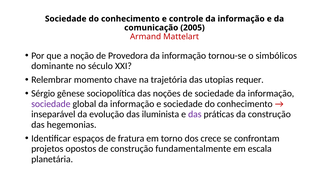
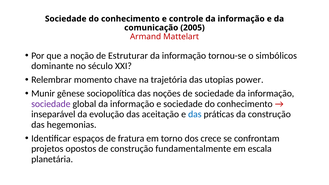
Provedora: Provedora -> Estruturar (128, 56)
requer: requer -> power (250, 80)
Sérgio: Sérgio -> Munir (43, 94)
iluminista: iluminista -> aceitação (160, 114)
das colour: purple -> blue (195, 114)
